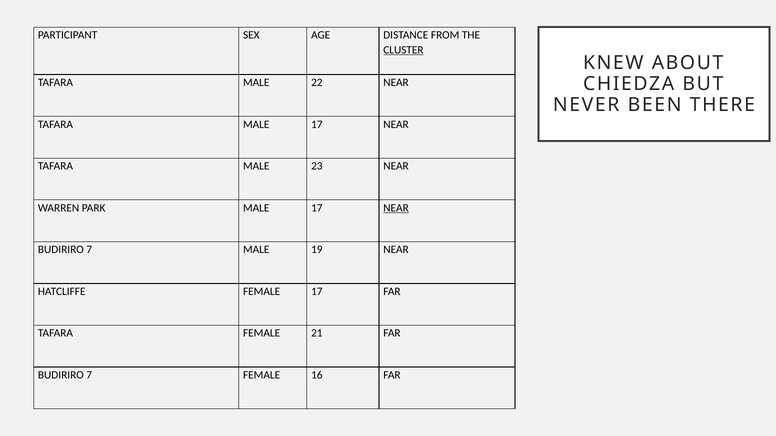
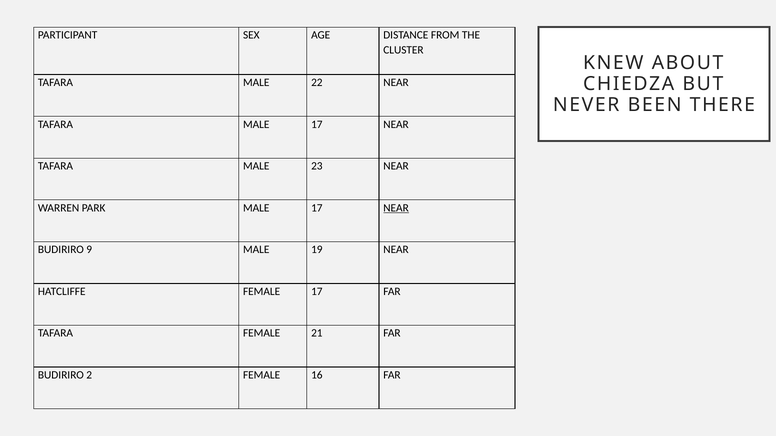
CLUSTER underline: present -> none (403, 50)
7: 7 -> 9 (89, 250)
7: 7 -> 2 (89, 375)
